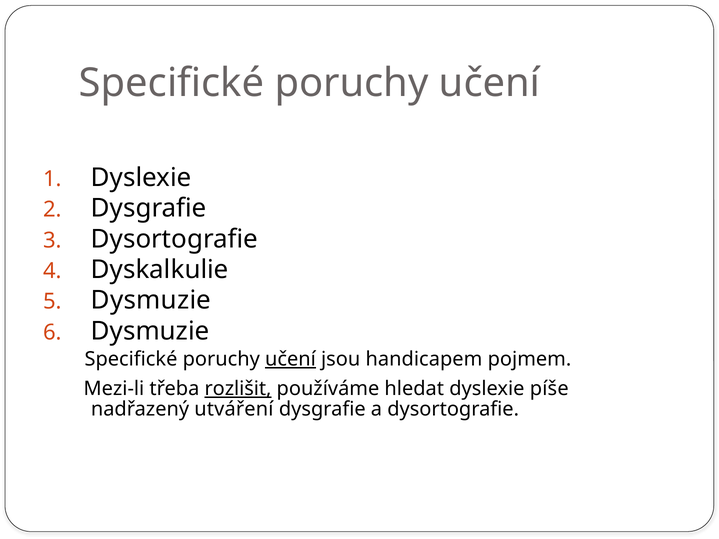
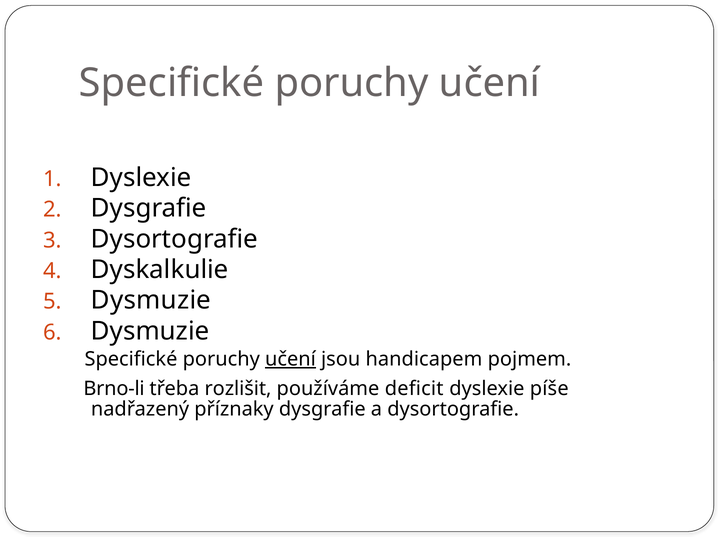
Mezi-li: Mezi-li -> Brno-li (114, 389)
rozlišit underline: present -> none (238, 389)
hledat: hledat -> deficit (414, 389)
utváření: utváření -> příznaky (234, 409)
